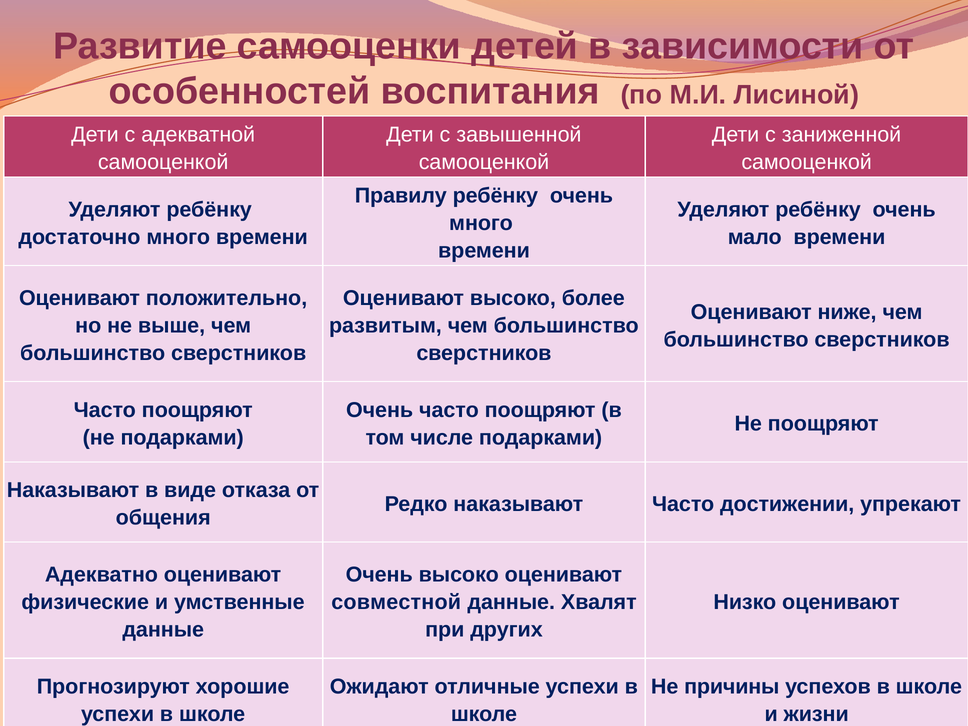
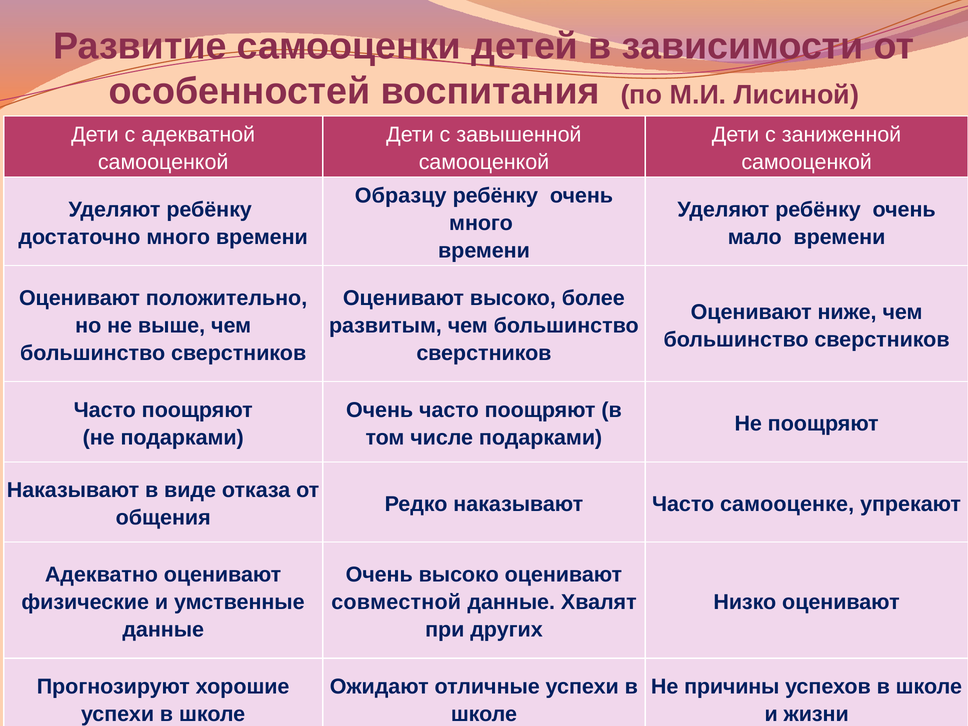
Правилу: Правилу -> Образцу (401, 196)
достижении: достижении -> самооценке (787, 504)
